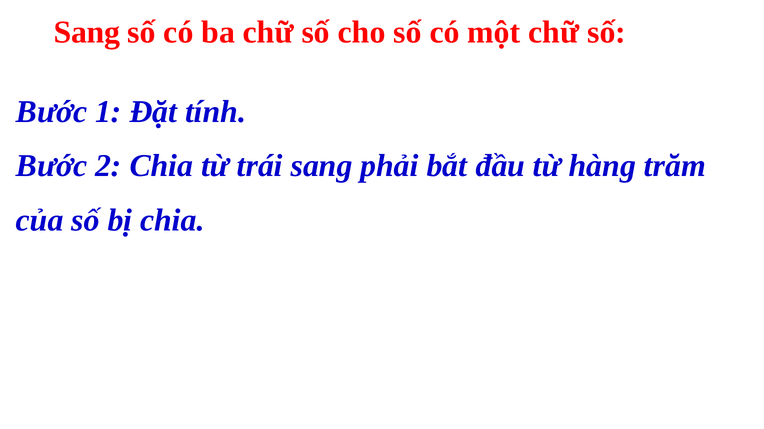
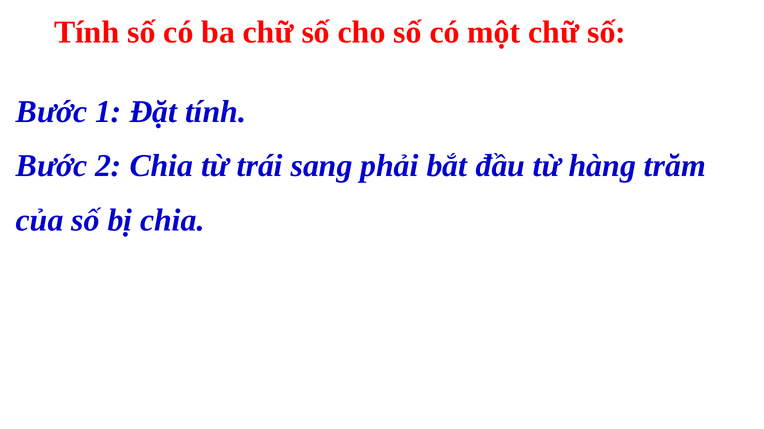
Sang: Sang -> Tính (87, 32)
